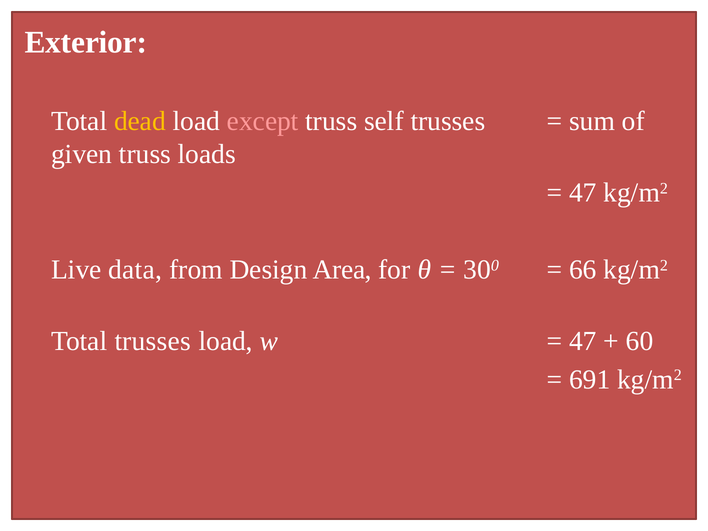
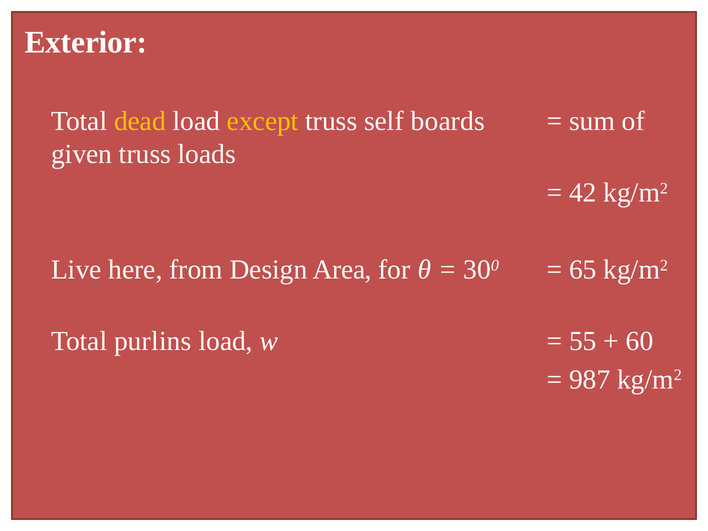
except colour: pink -> yellow (263, 121)
self trusses: trusses -> boards (448, 121)
47: 47 -> 42 (583, 193)
data: data -> here (135, 270)
66: 66 -> 65 (583, 270)
Total trusses: trusses -> purlins (153, 341)
47: 47 -> 55 (583, 341)
691: 691 -> 987 (590, 380)
